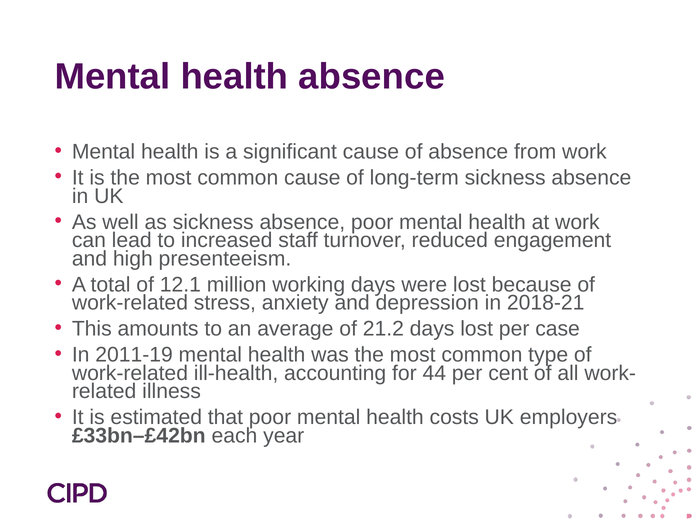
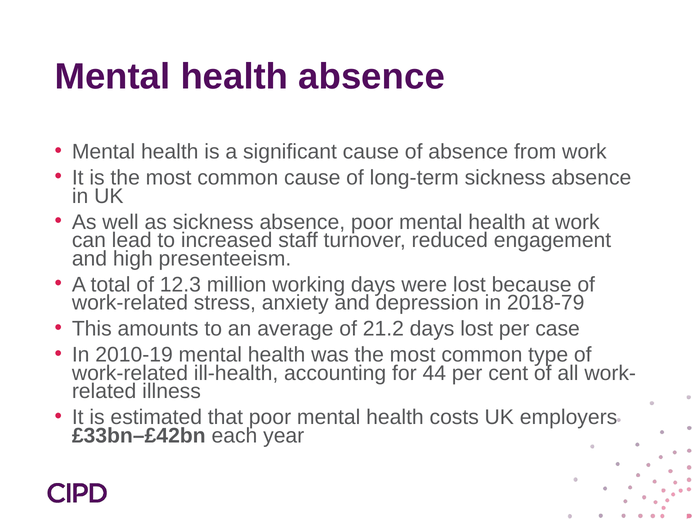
12.1: 12.1 -> 12.3 (180, 284)
2018-21: 2018-21 -> 2018-79 (546, 303)
2011-19: 2011-19 -> 2010-19 (134, 355)
